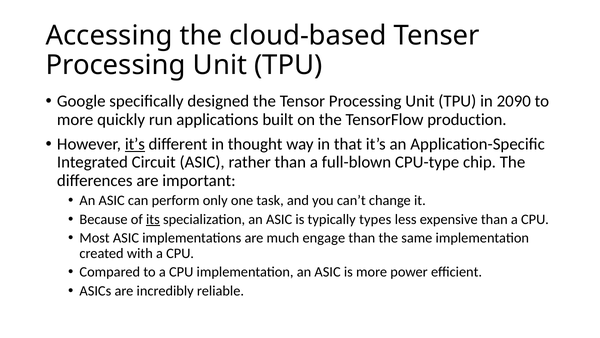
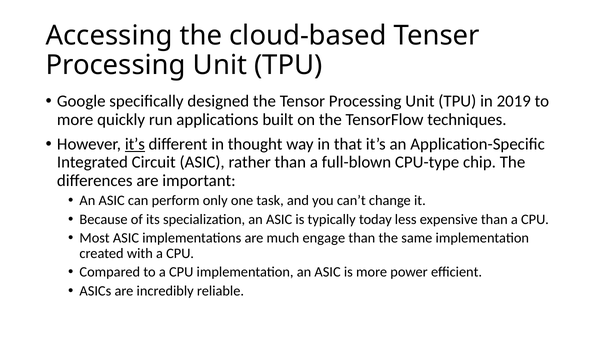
2090: 2090 -> 2019 (514, 101)
production: production -> techniques (467, 119)
its underline: present -> none (153, 219)
types: types -> today (375, 219)
